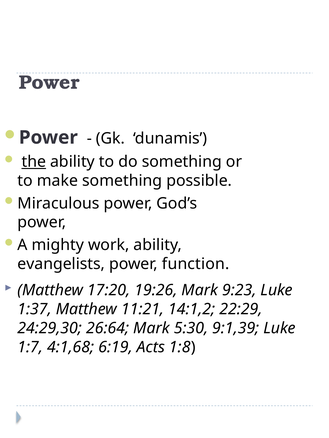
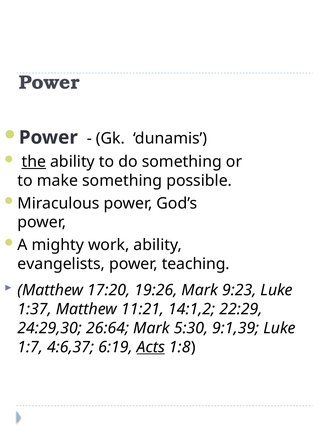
function: function -> teaching (196, 264)
4:1,68: 4:1,68 -> 4:6,37 (71, 348)
Acts underline: none -> present (151, 348)
